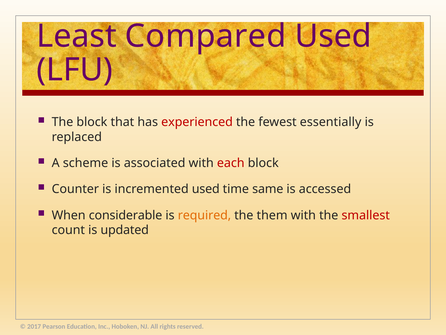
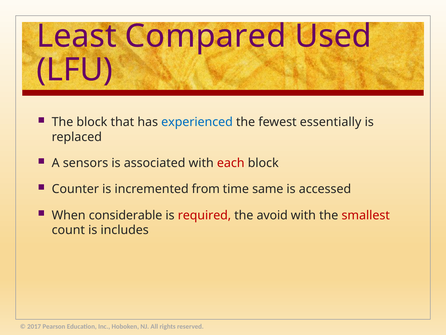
experienced colour: red -> blue (197, 122)
scheme: scheme -> sensors (86, 163)
incremented used: used -> from (206, 189)
required colour: orange -> red (204, 215)
them: them -> avoid (272, 215)
updated: updated -> includes (125, 230)
